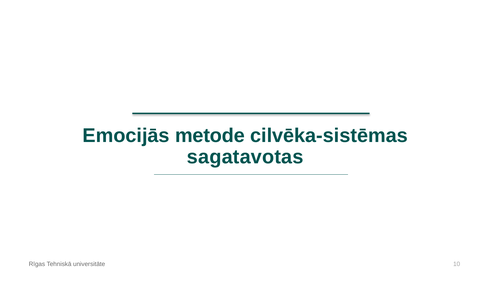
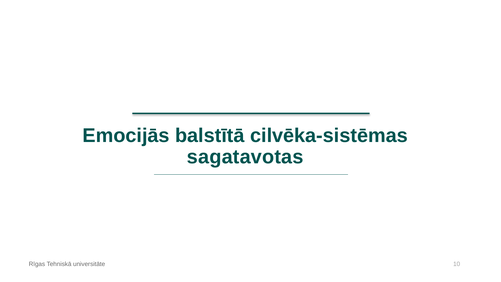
metode: metode -> balstītā (210, 136)
